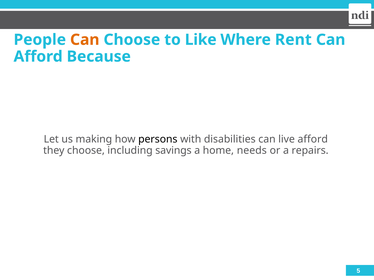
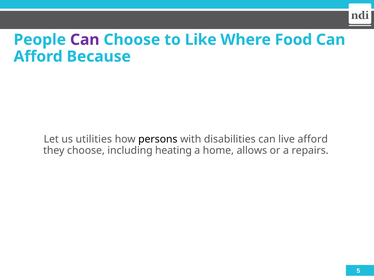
Can colour: orange -> purple (85, 40)
Rent: Rent -> Food (293, 40)
making: making -> utilities (94, 140)
savings: savings -> heating (173, 151)
needs: needs -> allows (252, 151)
